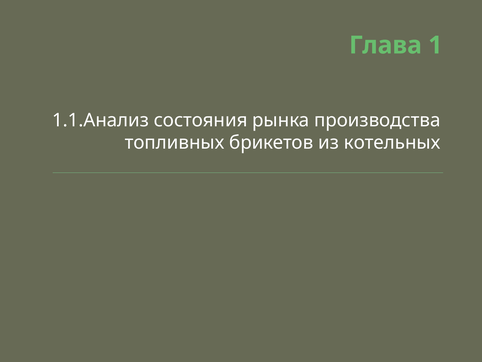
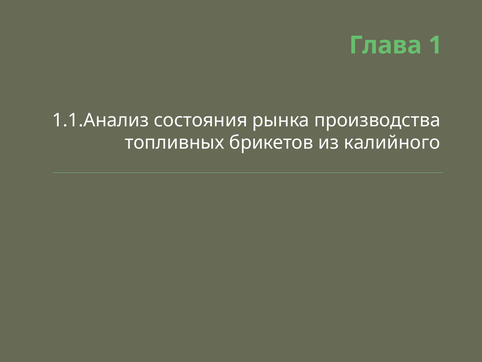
котельных: котельных -> калийного (392, 142)
